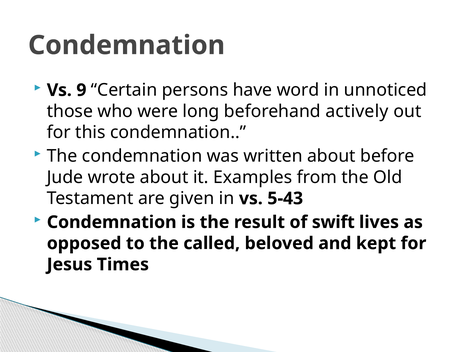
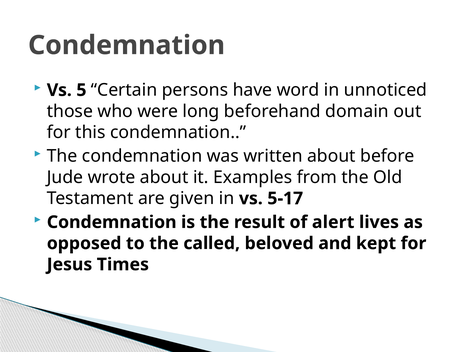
9: 9 -> 5 (81, 90)
actively: actively -> domain (357, 111)
5-43: 5-43 -> 5-17 (285, 198)
swift: swift -> alert (333, 222)
